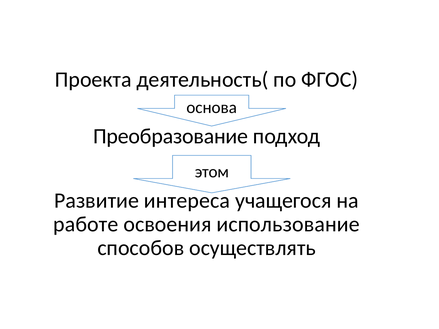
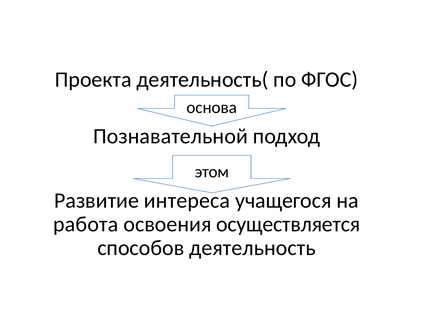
Преобразование: Преобразование -> Познавательной (170, 136)
работе: работе -> работа (86, 224)
использование: использование -> осуществляется (288, 224)
осуществлять: осуществлять -> деятельность (252, 248)
